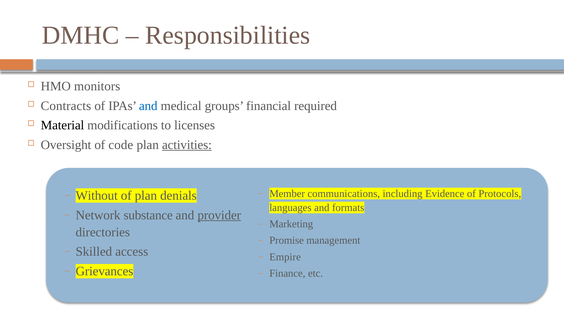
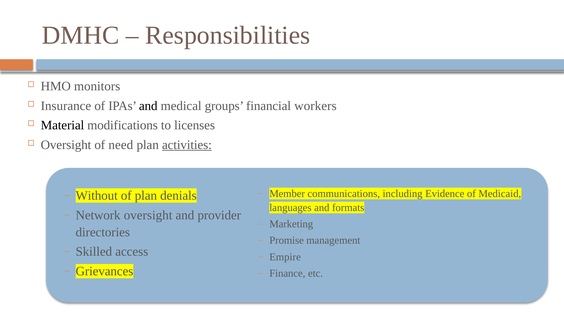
Contracts: Contracts -> Insurance (66, 106)
and colour: blue -> black (148, 106)
required: required -> workers (315, 106)
code: code -> need (121, 145)
Protocols: Protocols -> Medicaid (500, 194)
Network substance: substance -> oversight (148, 215)
provider underline: present -> none (219, 215)
